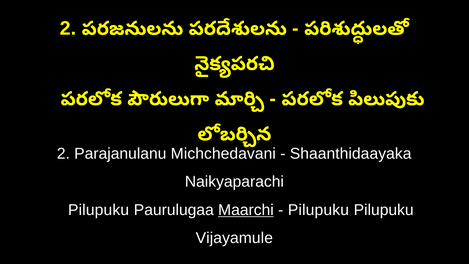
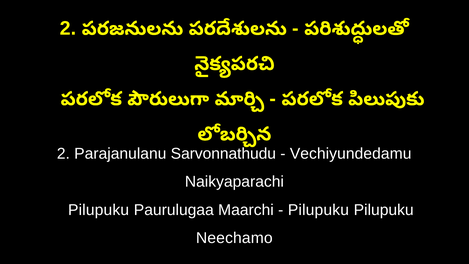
Michchedavani: Michchedavani -> Sarvonnathudu (223, 154)
Shaanthidaayaka: Shaanthidaayaka -> Vechiyundedamu (351, 154)
Maarchi underline: present -> none (246, 210)
Vijayamule: Vijayamule -> Neechamo (234, 238)
